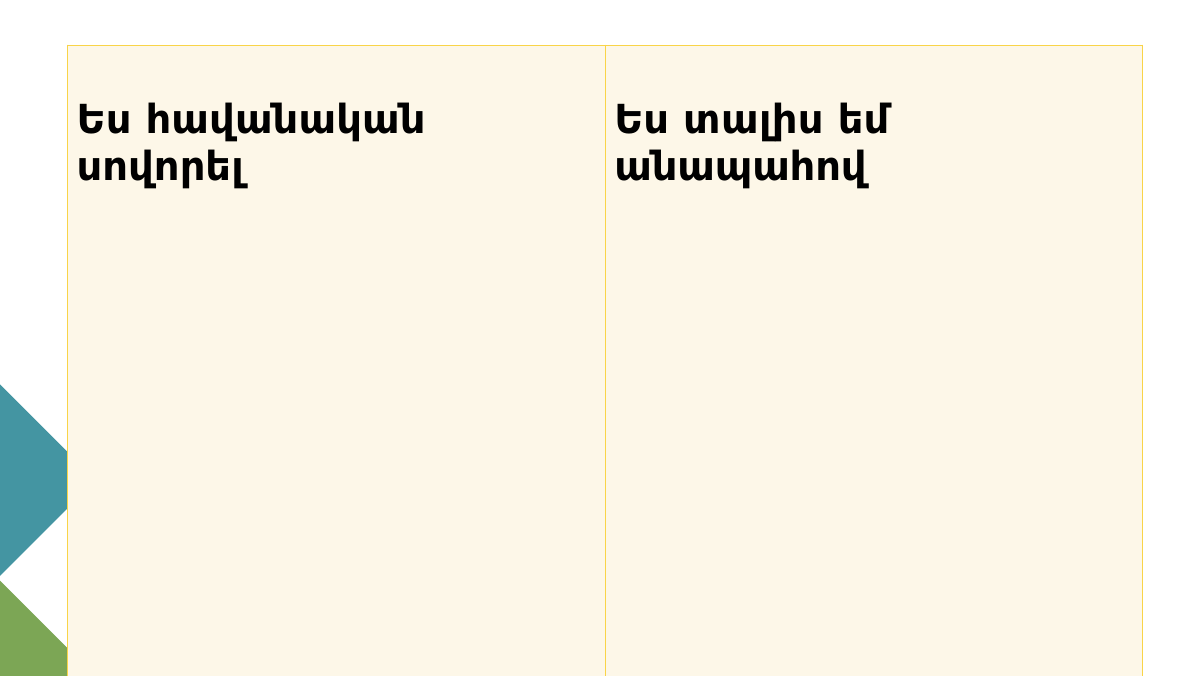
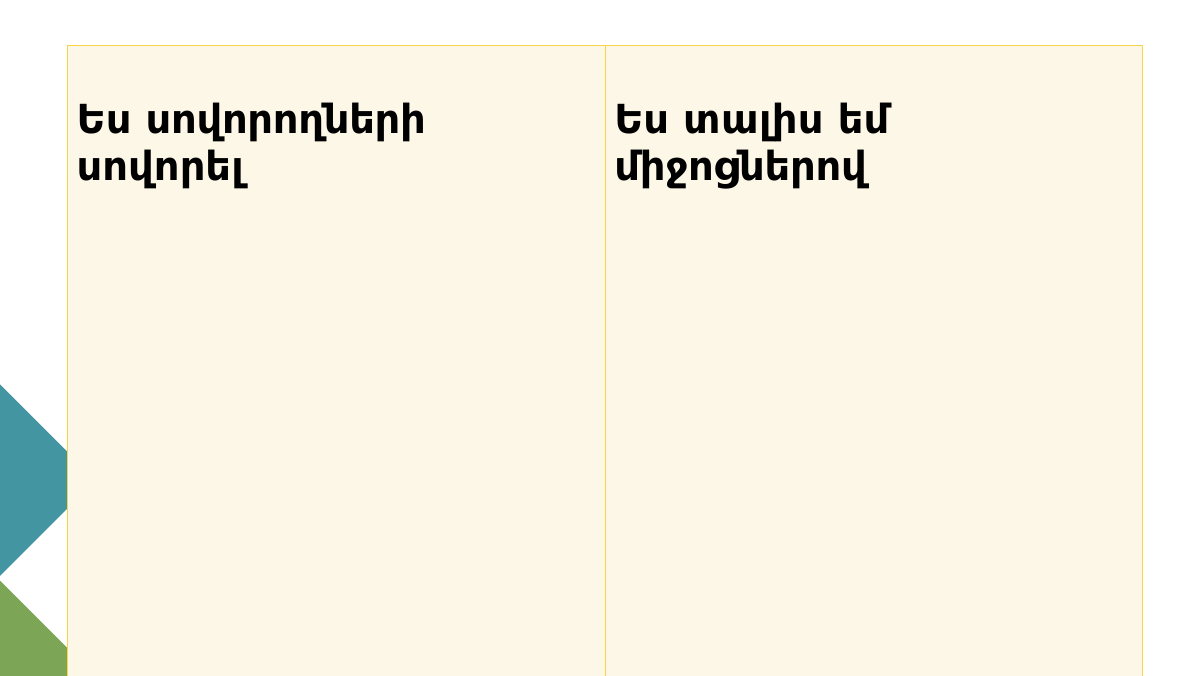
Ես հավանական: հավանական -> սովորողների (286, 120)
անապահով: անապահով -> միջոցներով (741, 167)
